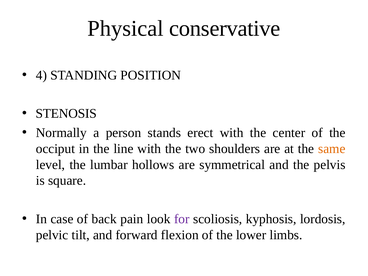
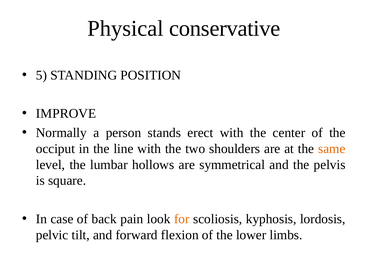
4: 4 -> 5 (41, 75)
STENOSIS: STENOSIS -> IMPROVE (66, 114)
for colour: purple -> orange (182, 219)
